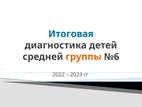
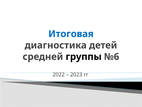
группы colour: orange -> black (84, 56)
